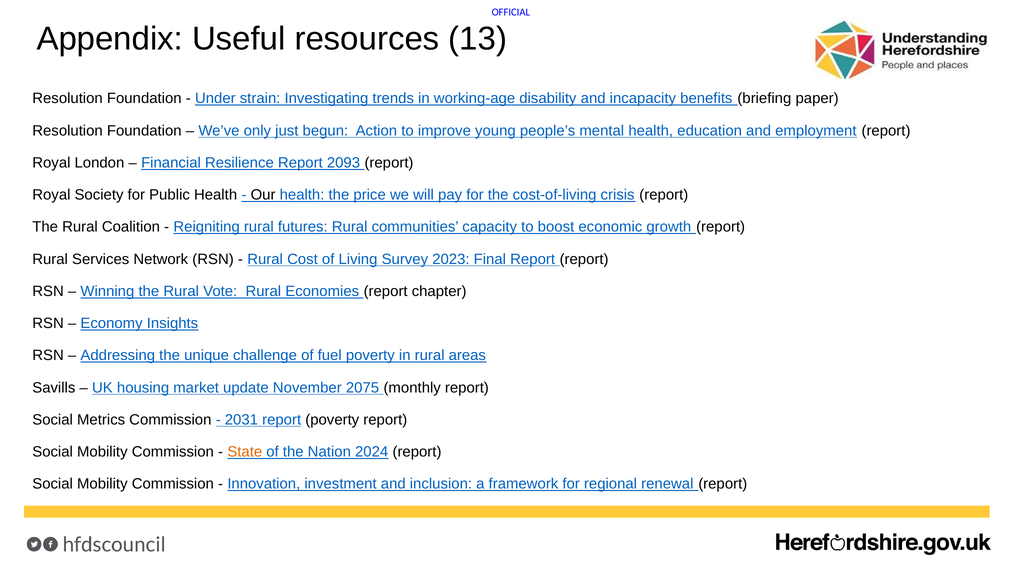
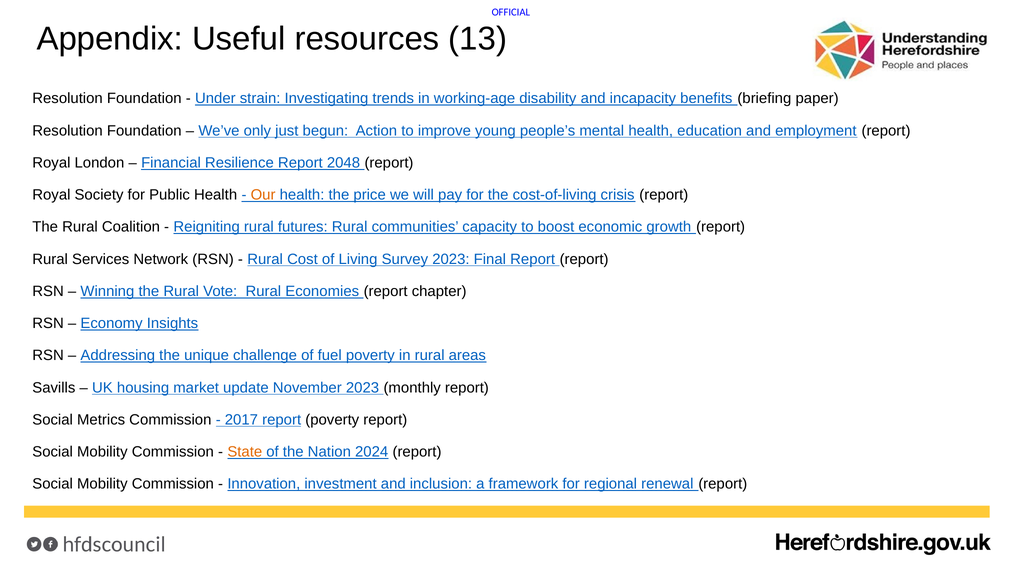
2093: 2093 -> 2048 (343, 163)
Our colour: black -> orange (263, 195)
November 2075: 2075 -> 2023 (363, 388)
2031: 2031 -> 2017 (241, 420)
